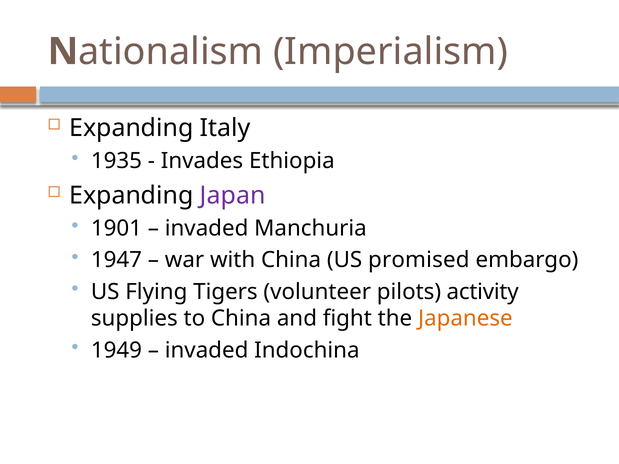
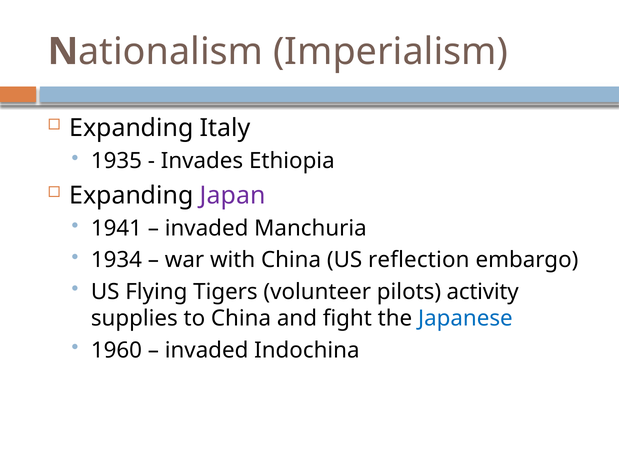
1901: 1901 -> 1941 (116, 229)
1947: 1947 -> 1934 (116, 260)
promised: promised -> reflection (419, 260)
Japanese colour: orange -> blue (465, 319)
1949: 1949 -> 1960 (116, 350)
